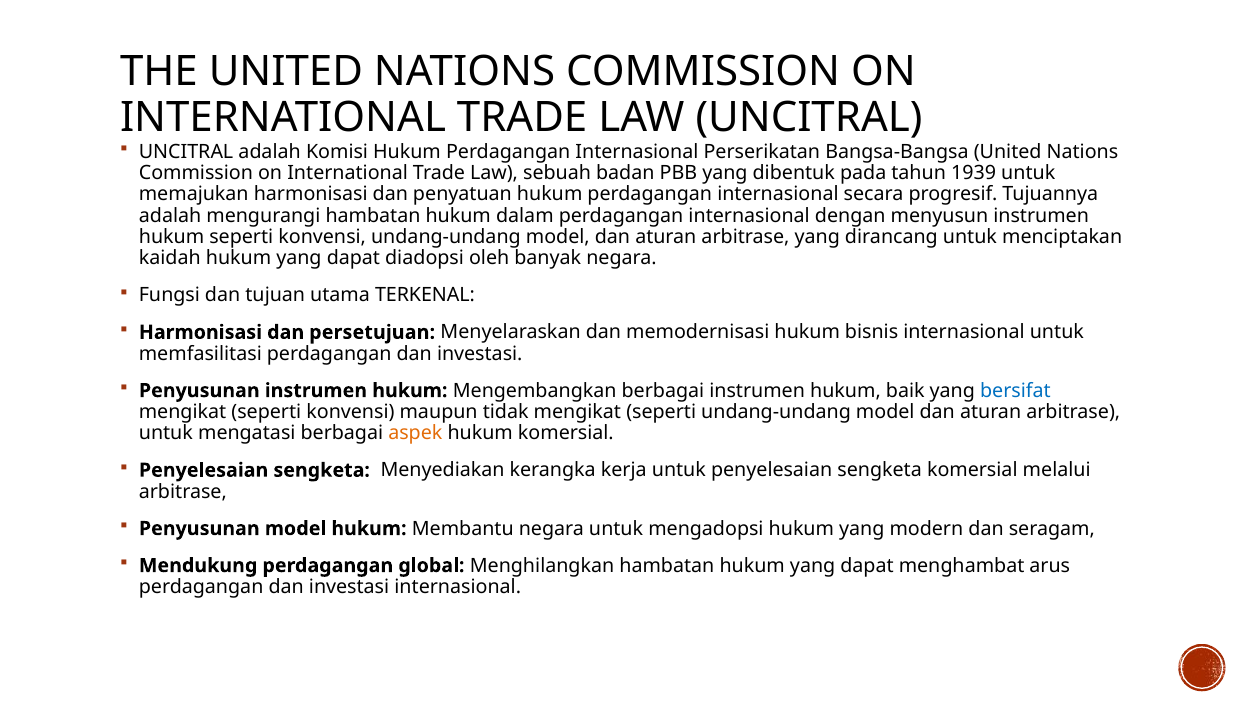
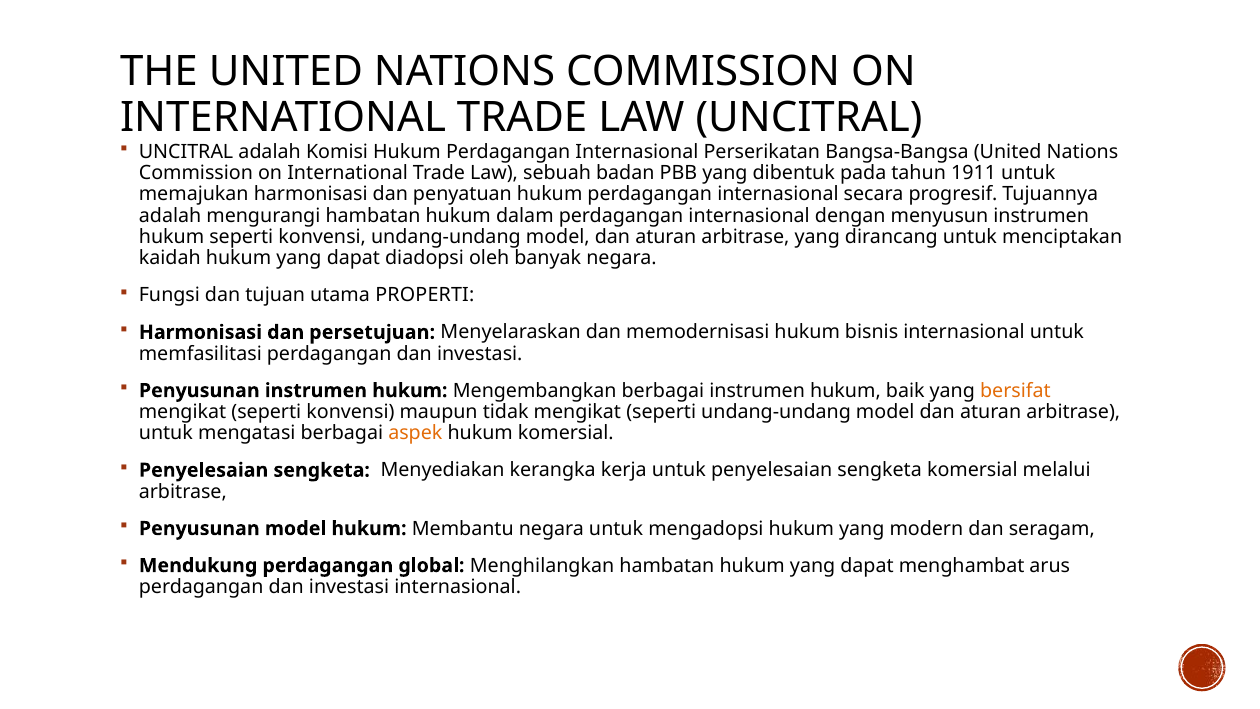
1939: 1939 -> 1911 (974, 173)
TERKENAL: TERKENAL -> PROPERTI (425, 295)
bersifat colour: blue -> orange (1015, 390)
